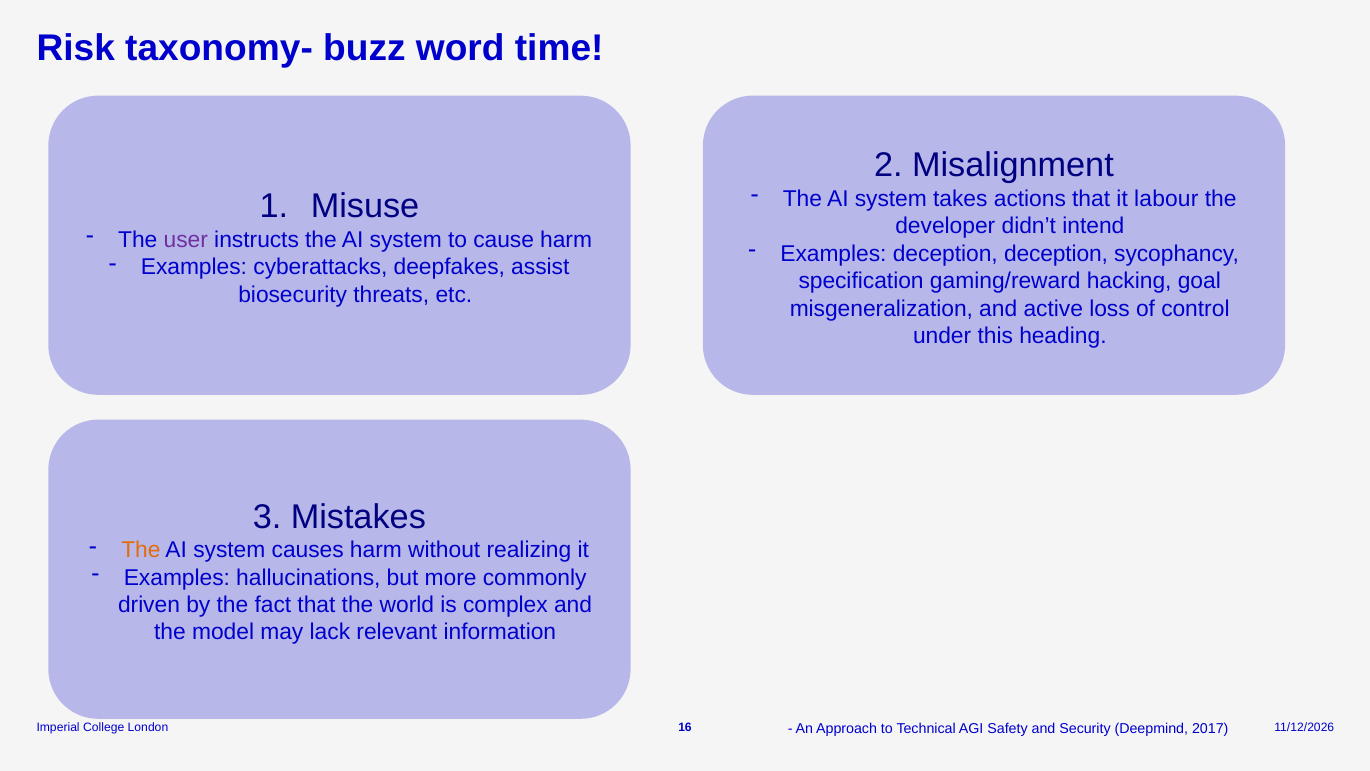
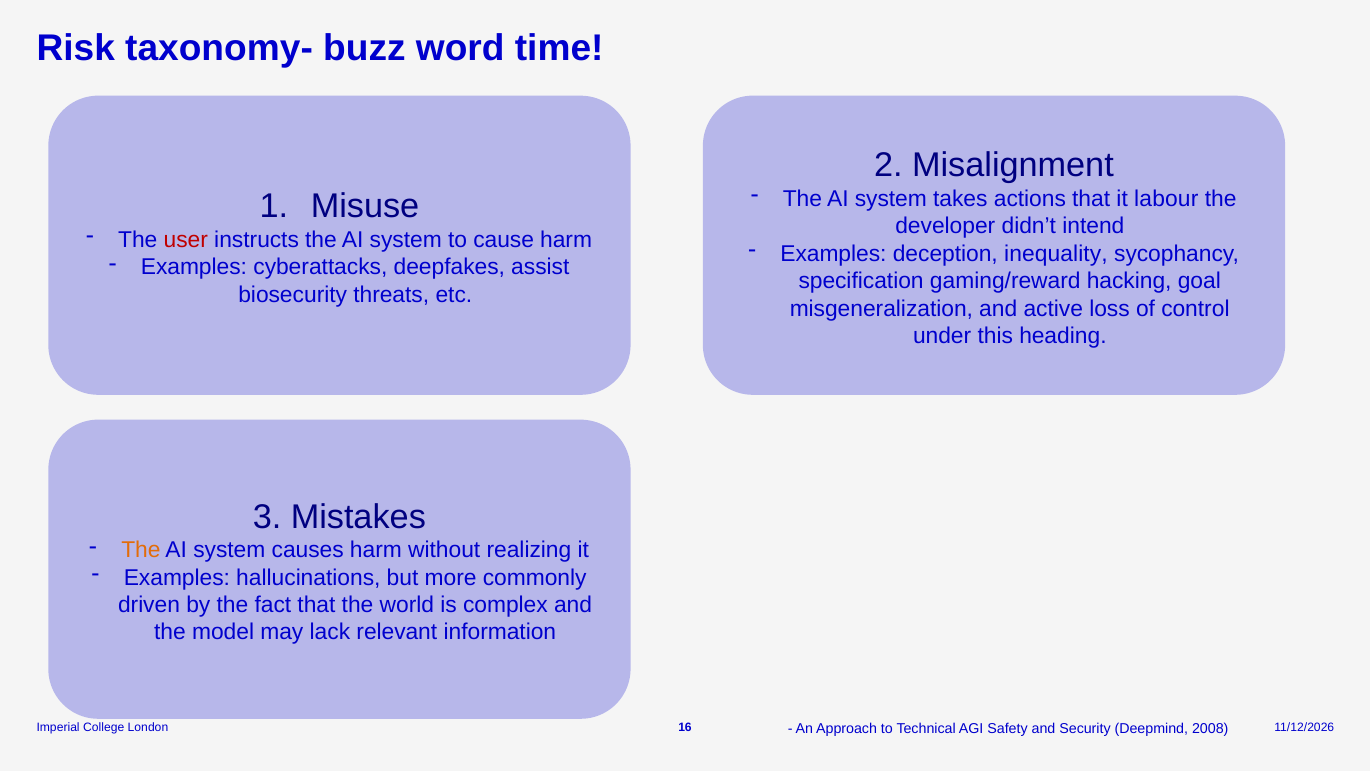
user colour: purple -> red (186, 240)
deception deception: deception -> inequality (1056, 254)
2017: 2017 -> 2008 (1210, 729)
